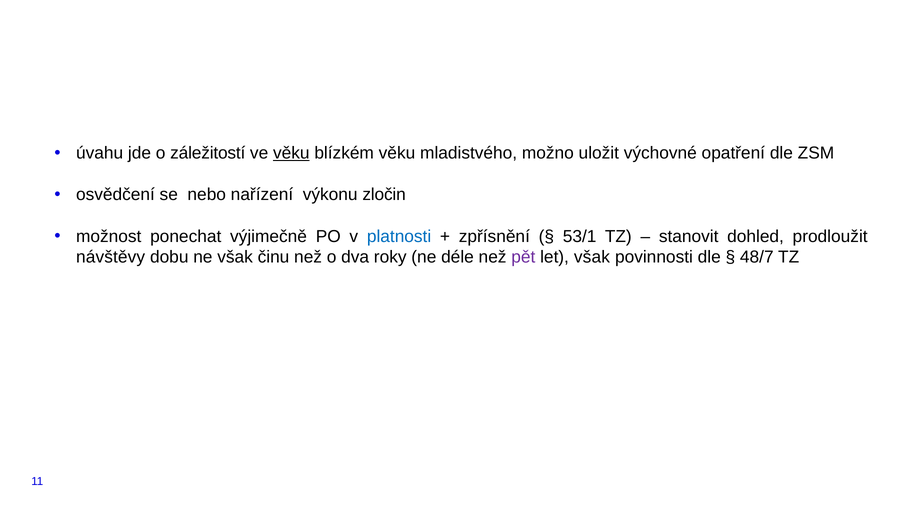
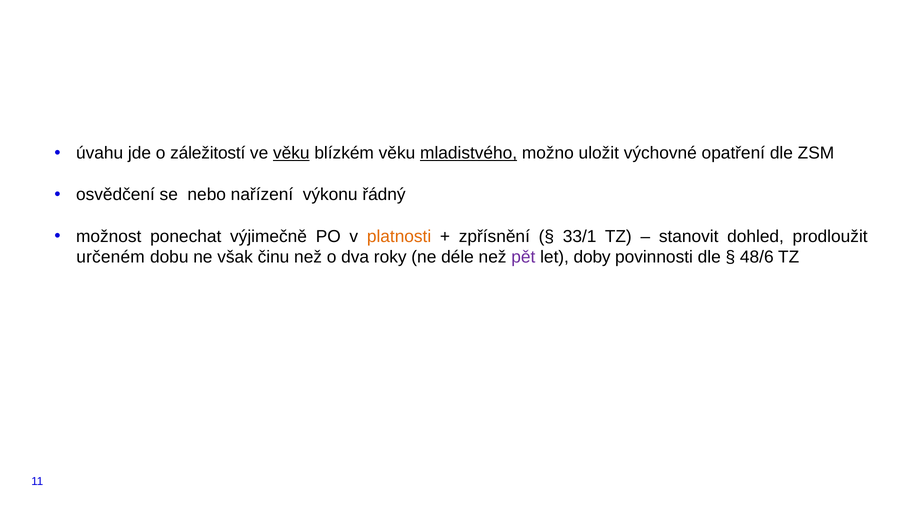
mladistvého underline: none -> present (469, 153)
zločin: zločin -> řádný (384, 195)
platnosti colour: blue -> orange (399, 236)
53/1: 53/1 -> 33/1 (580, 236)
návštěvy: návštěvy -> určeném (111, 257)
let však: však -> doby (592, 257)
48/7: 48/7 -> 48/6 (757, 257)
